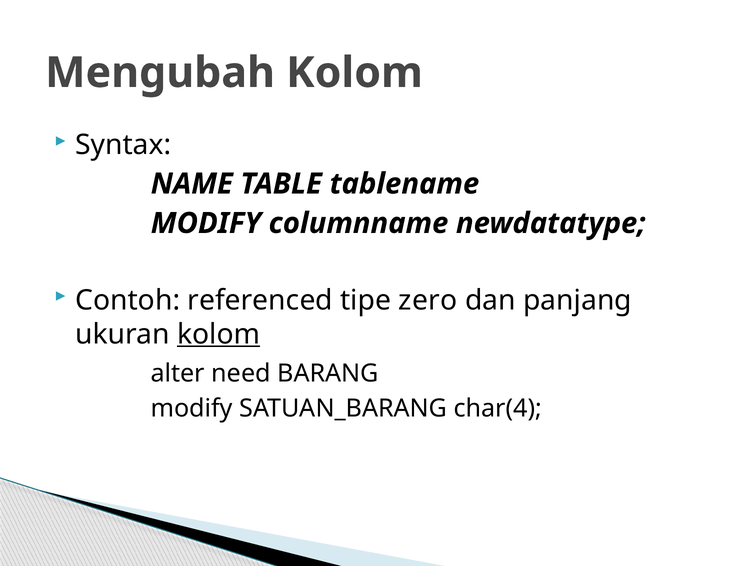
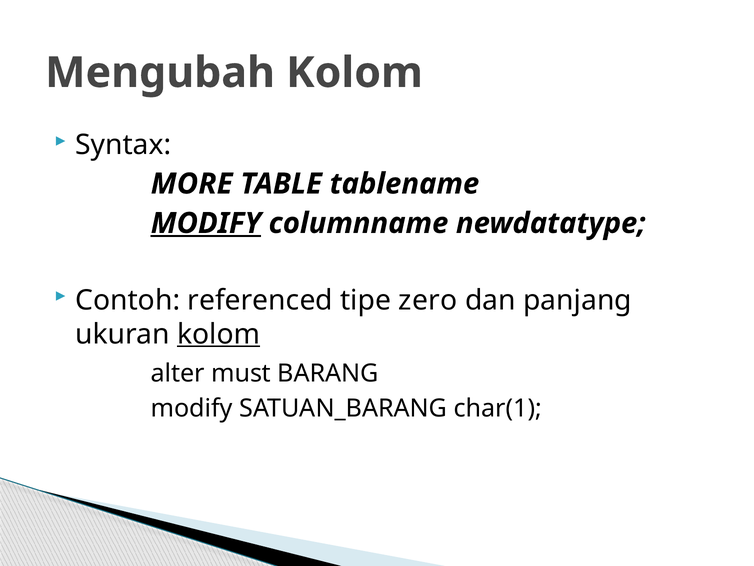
NAME: NAME -> MORE (192, 184)
MODIFY underline: none -> present (206, 223)
need: need -> must (241, 373)
char(4: char(4 -> char(1 (498, 408)
